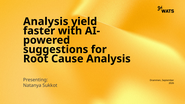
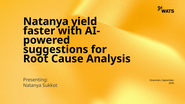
Analysis: Analysis -> Natanya (46, 22)
